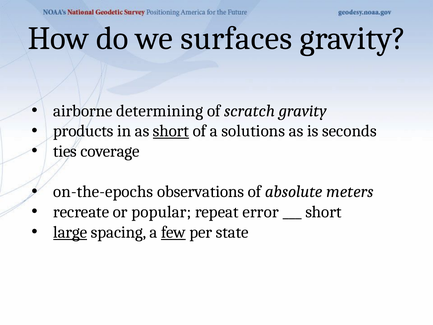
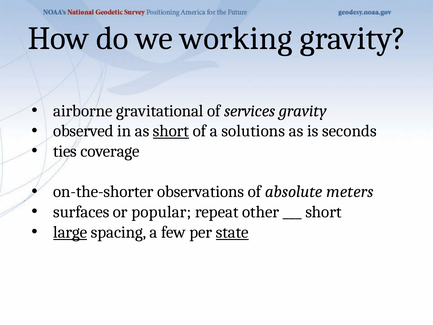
surfaces: surfaces -> working (236, 38)
determining: determining -> gravitational (160, 111)
scratch: scratch -> services (250, 111)
products: products -> observed (83, 131)
on-the-epochs: on-the-epochs -> on-the-shorter (103, 192)
recreate: recreate -> surfaces (81, 212)
error: error -> other (261, 212)
few underline: present -> none (173, 232)
state underline: none -> present (232, 232)
